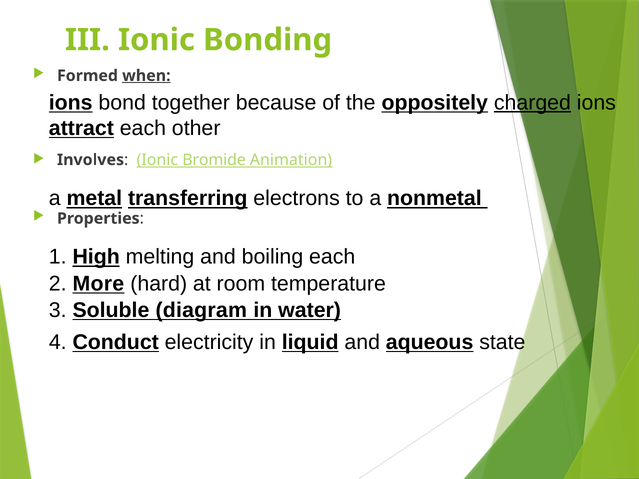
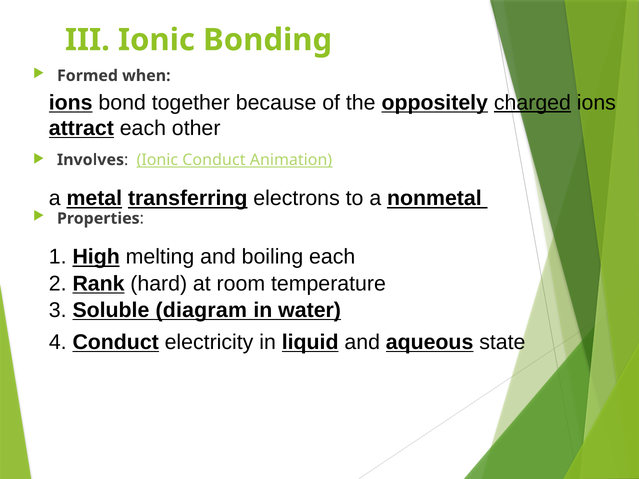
when underline: present -> none (146, 76)
Ionic Bromide: Bromide -> Conduct (214, 160)
More: More -> Rank (98, 284)
